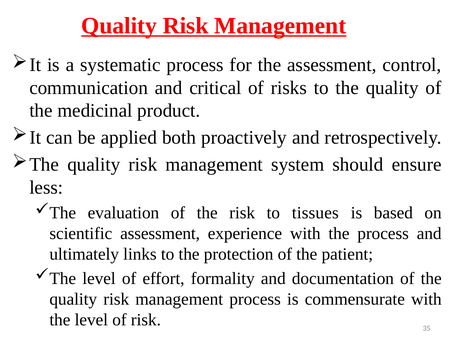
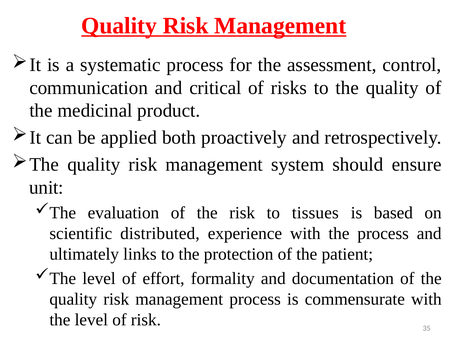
less: less -> unit (46, 187)
scientific assessment: assessment -> distributed (160, 233)
